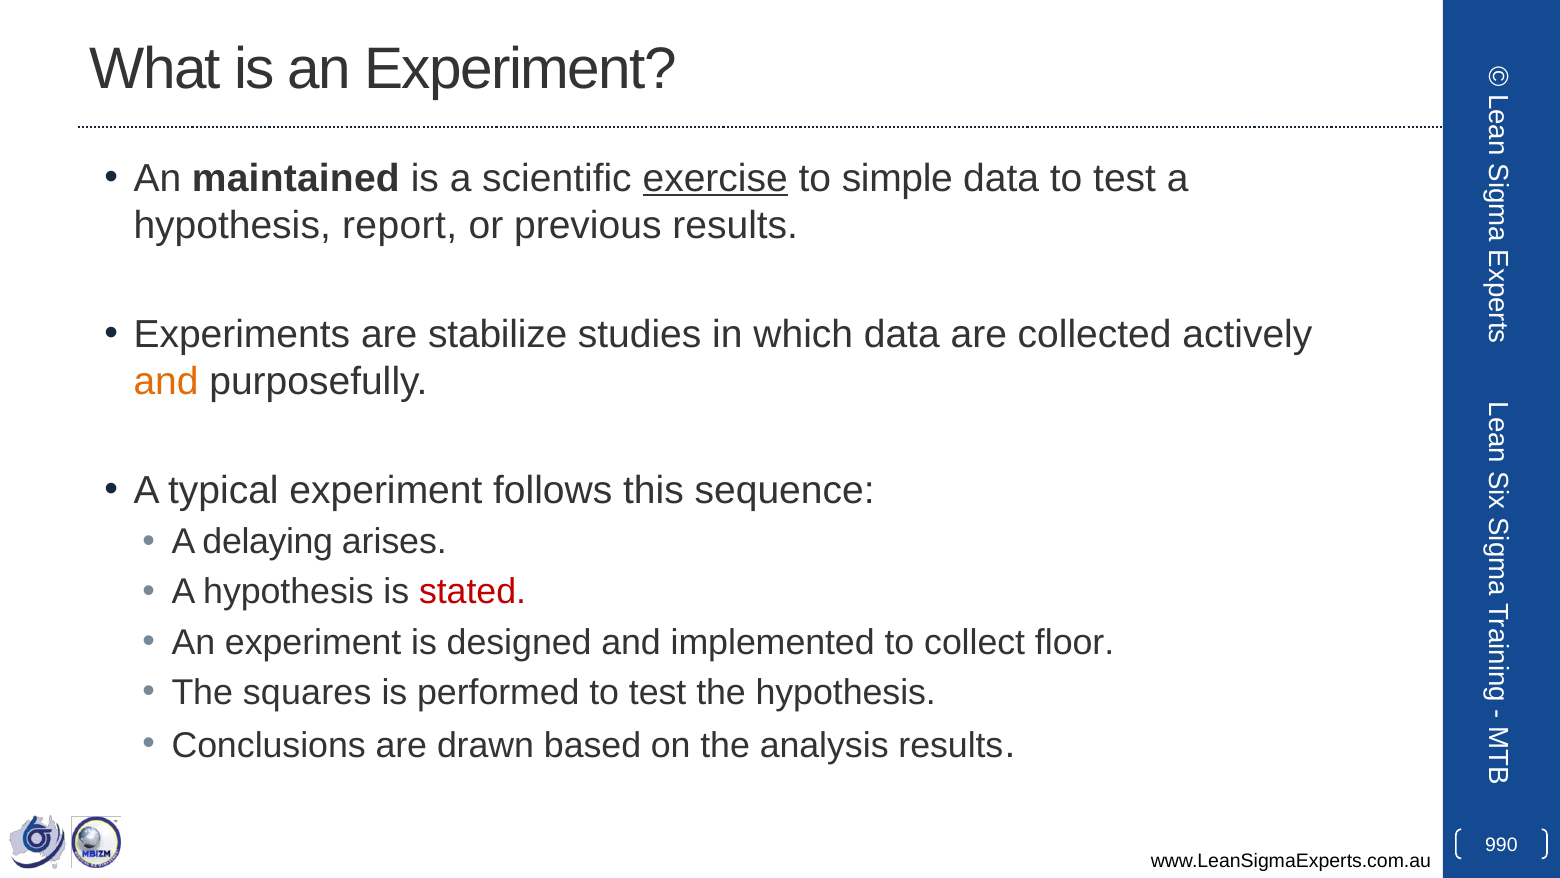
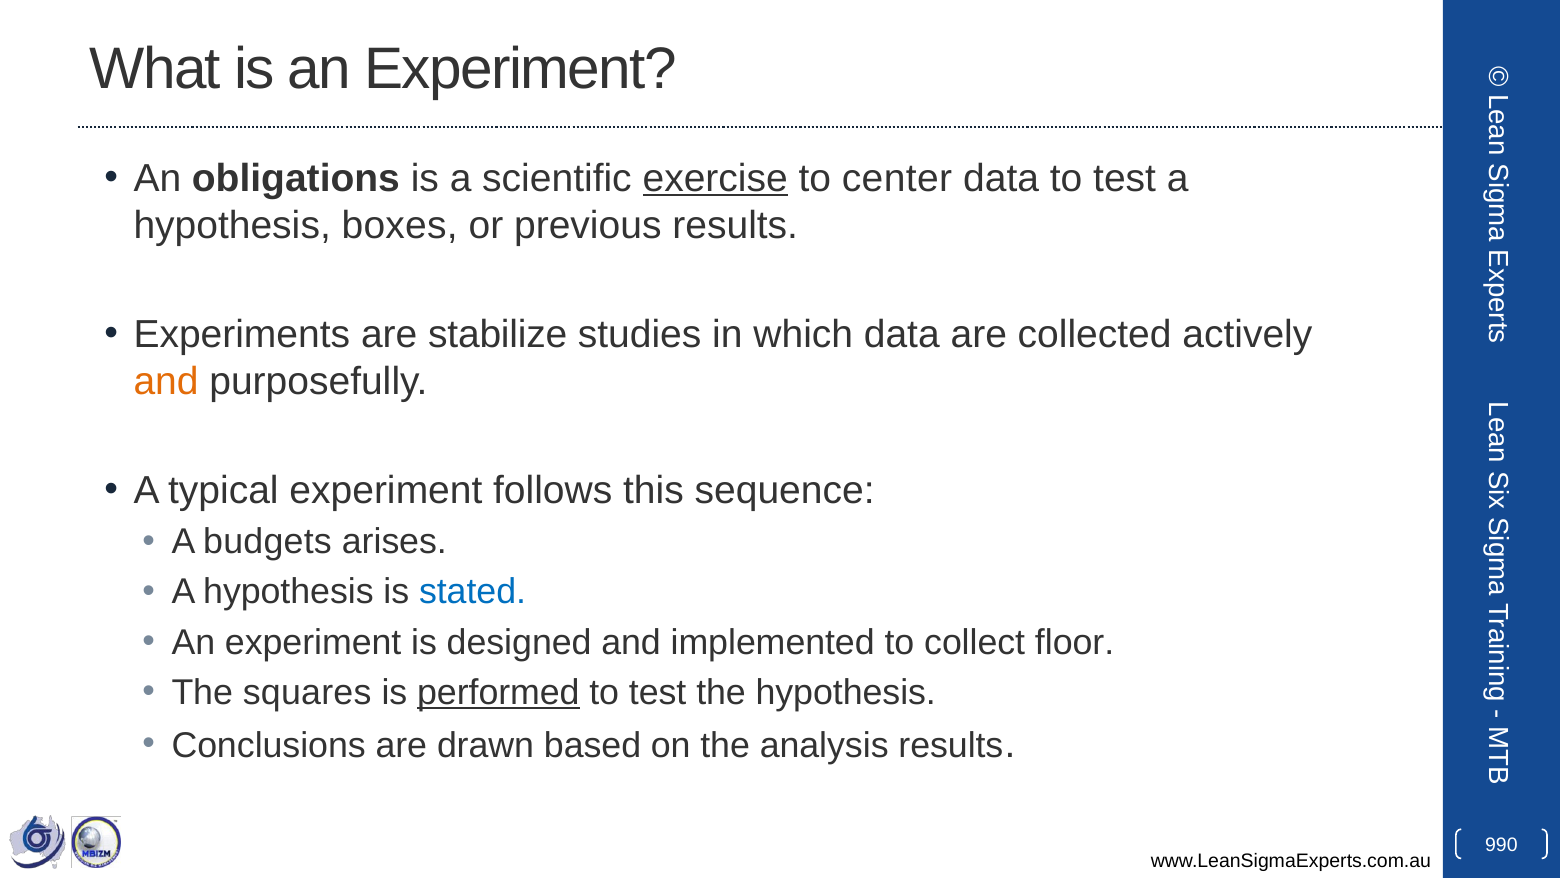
maintained: maintained -> obligations (296, 178)
simple: simple -> center (897, 178)
report: report -> boxes (400, 225)
delaying: delaying -> budgets (267, 542)
stated colour: red -> blue (473, 592)
performed underline: none -> present (498, 692)
